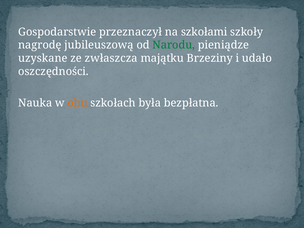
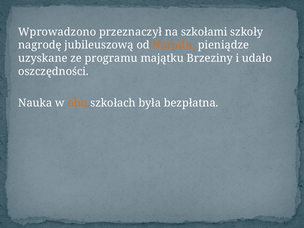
Gospodarstwie: Gospodarstwie -> Wprowadzono (57, 32)
Narodu colour: green -> orange (174, 45)
zwłaszcza: zwłaszcza -> programu (111, 58)
